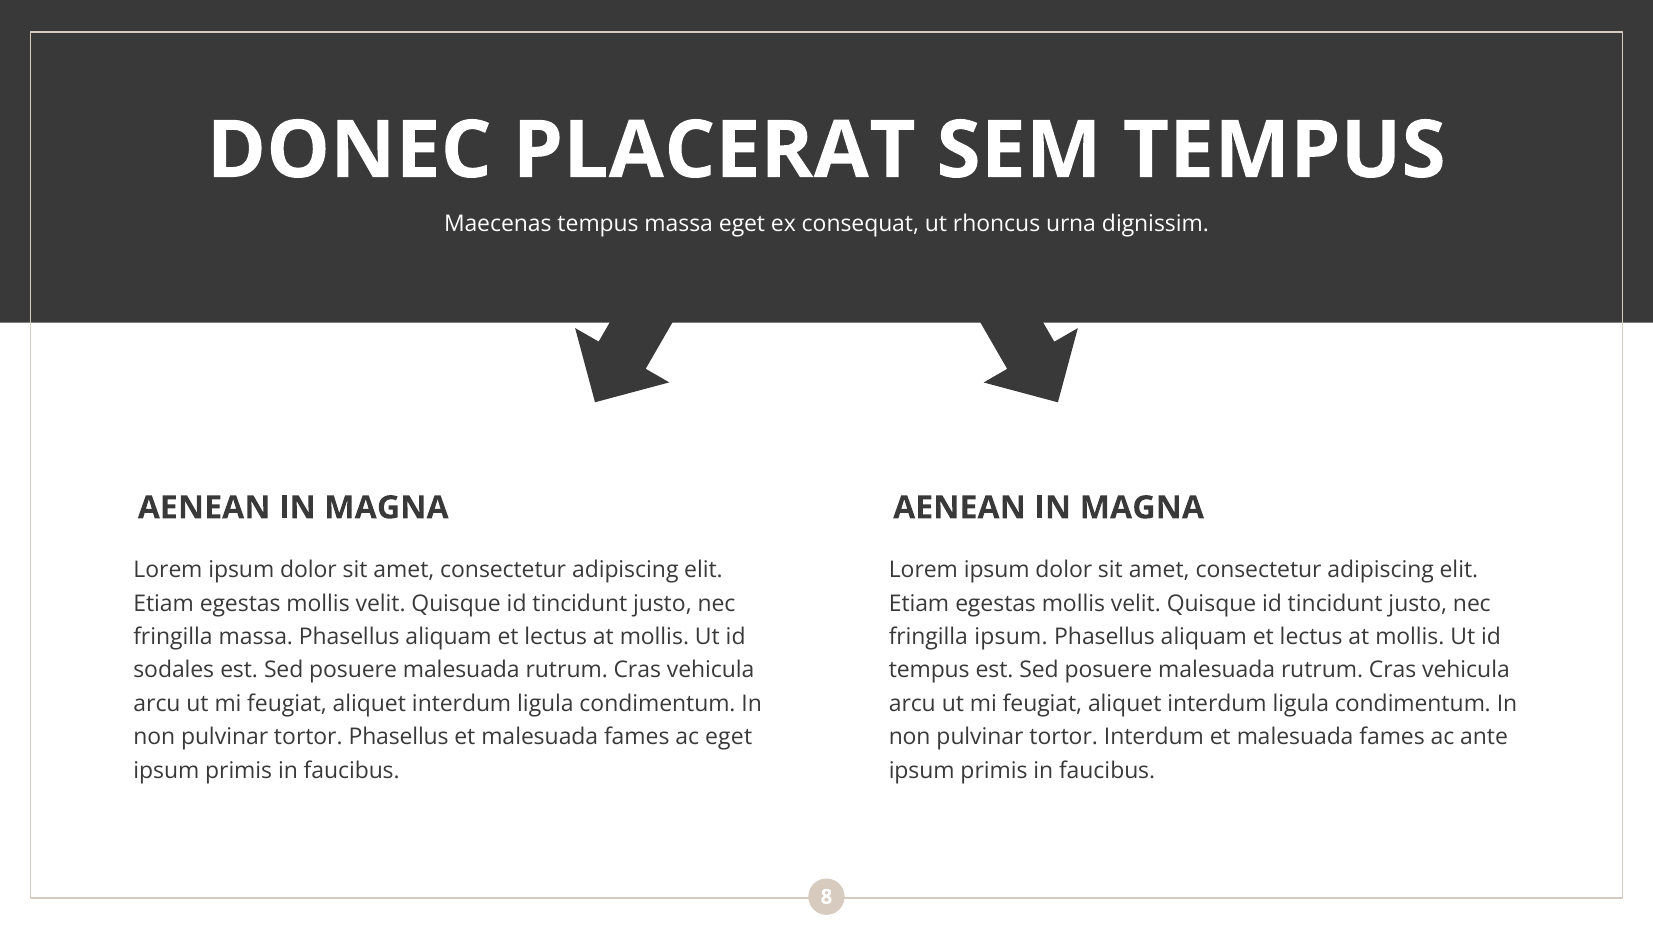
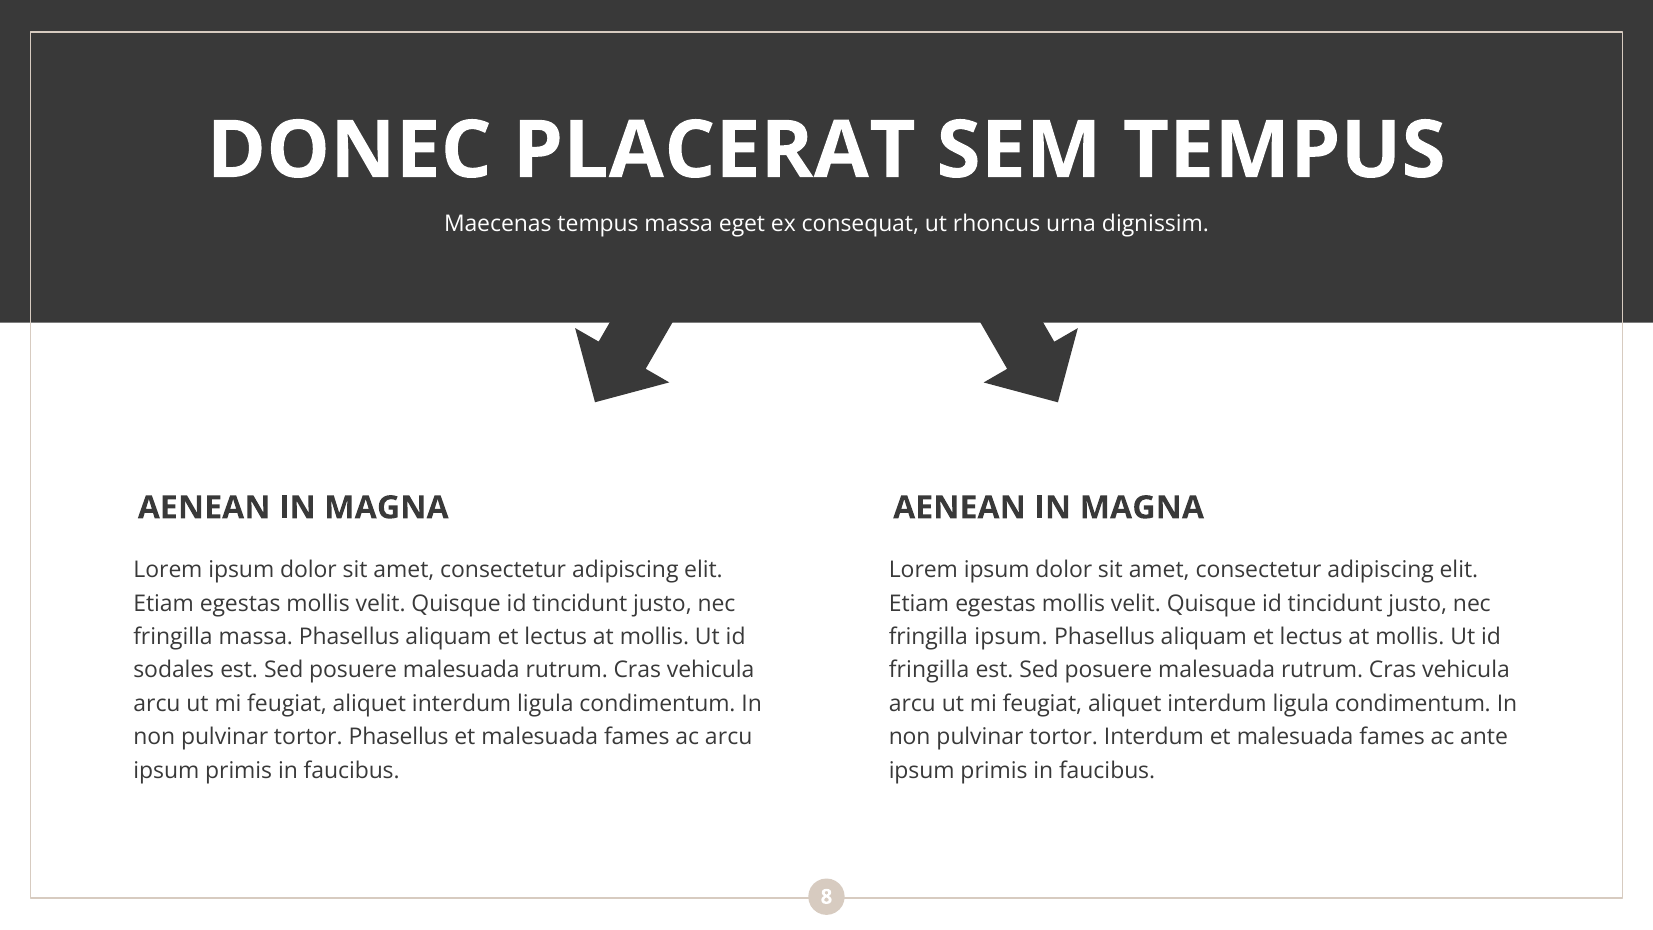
tempus: tempus -> fringilla (929, 670)
ac eget: eget -> arcu (729, 737)
